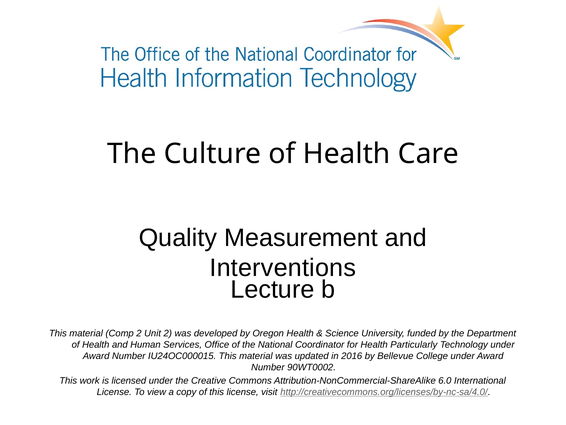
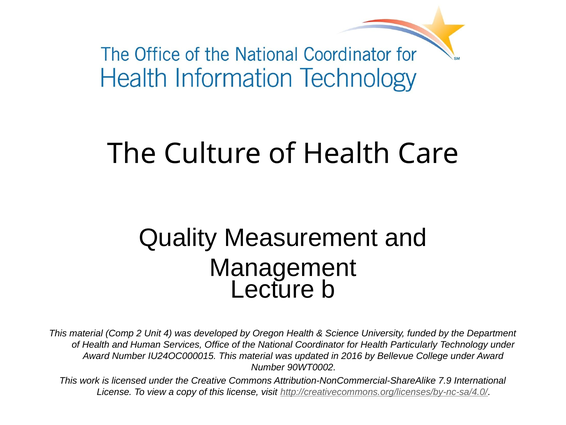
Interventions: Interventions -> Management (283, 268)
Unit 2: 2 -> 4 (168, 333)
6.0: 6.0 -> 7.9 (445, 380)
